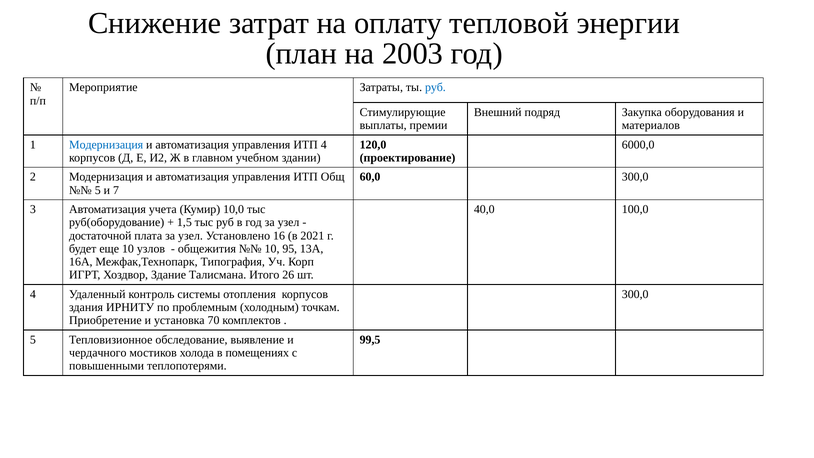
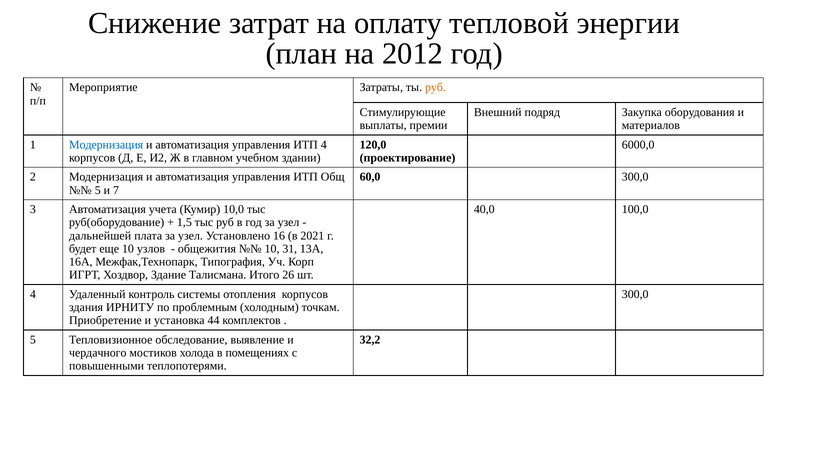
2003: 2003 -> 2012 (413, 54)
руб colour: blue -> orange (435, 87)
достаточной: достаточной -> дальнейшей (100, 236)
95: 95 -> 31 (290, 249)
70: 70 -> 44 (214, 320)
99,5: 99,5 -> 32,2 (370, 340)
